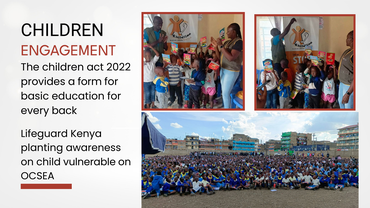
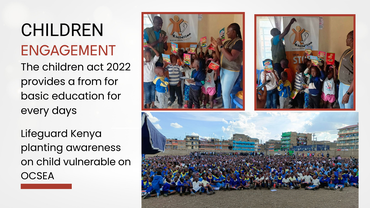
form: form -> from (90, 82)
back: back -> days (64, 111)
